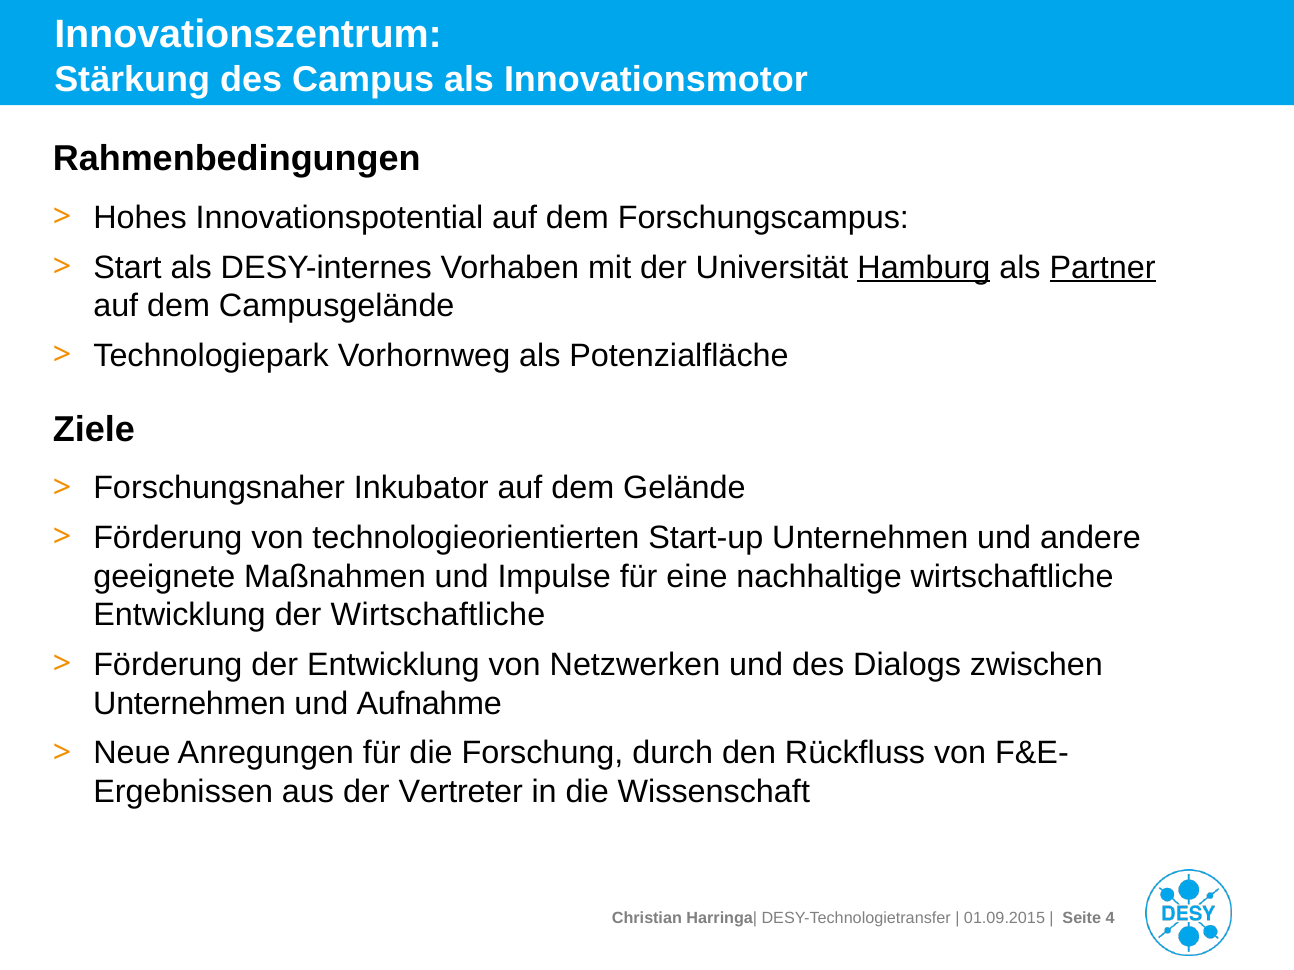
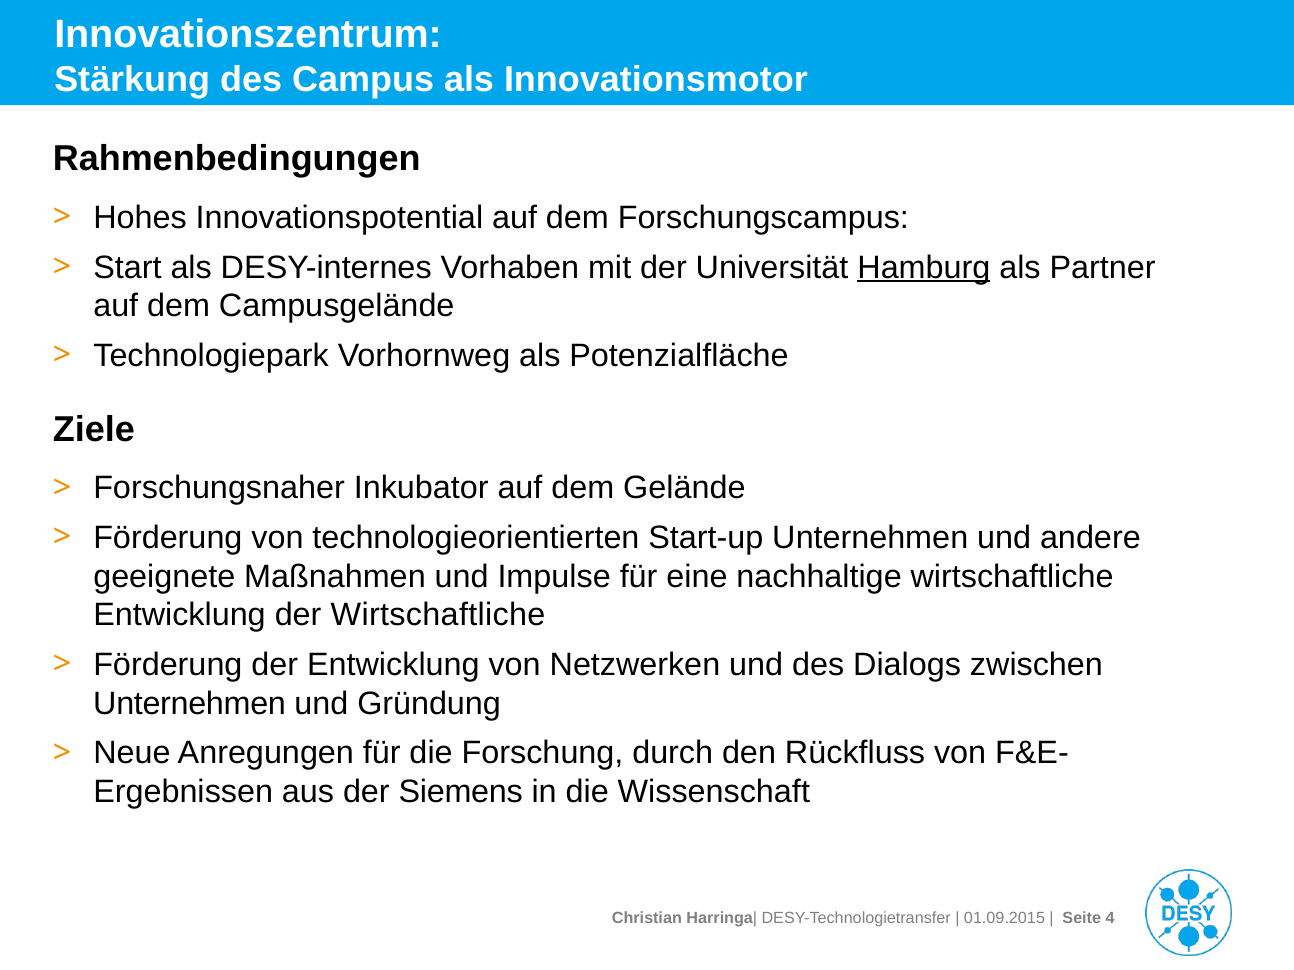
Partner underline: present -> none (1103, 267)
Aufnahme: Aufnahme -> Gründung (429, 704)
Vertreter: Vertreter -> Siemens (461, 792)
